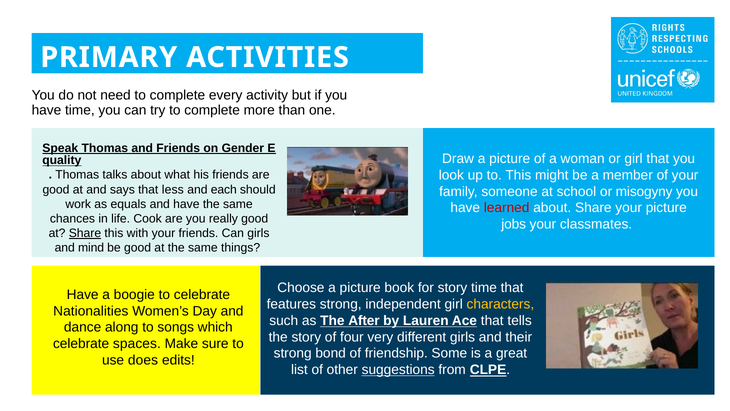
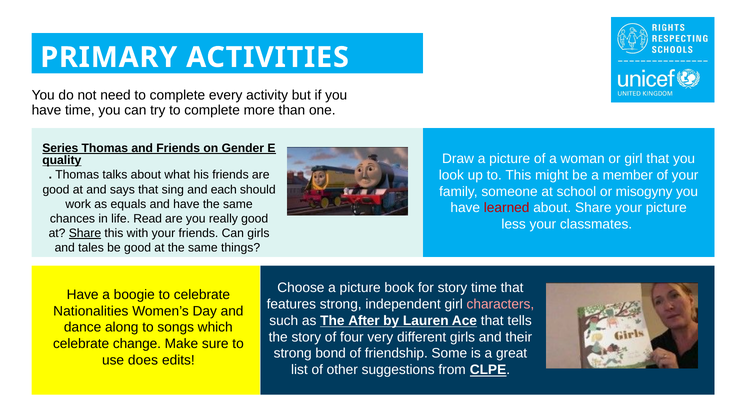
Speak: Speak -> Series (60, 148)
less: less -> sing (173, 189)
Cook: Cook -> Read (148, 219)
jobs: jobs -> less (514, 224)
mind: mind -> tales (91, 248)
characters colour: yellow -> pink (500, 304)
spaces: spaces -> change (137, 344)
suggestions underline: present -> none (398, 370)
